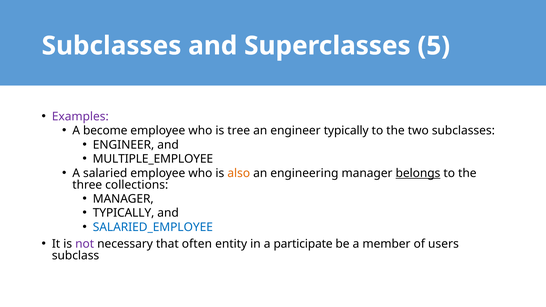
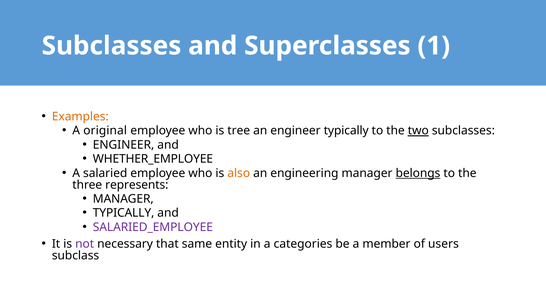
5: 5 -> 1 (434, 46)
Examples colour: purple -> orange (80, 117)
become: become -> original (105, 131)
two underline: none -> present (418, 131)
MULTIPLE_EMPLOYEE: MULTIPLE_EMPLOYEE -> WHETHER_EMPLOYEE (153, 159)
collections: collections -> represents (137, 185)
SALARIED_EMPLOYEE colour: blue -> purple (153, 227)
often: often -> same (197, 244)
participate: participate -> categories (303, 244)
